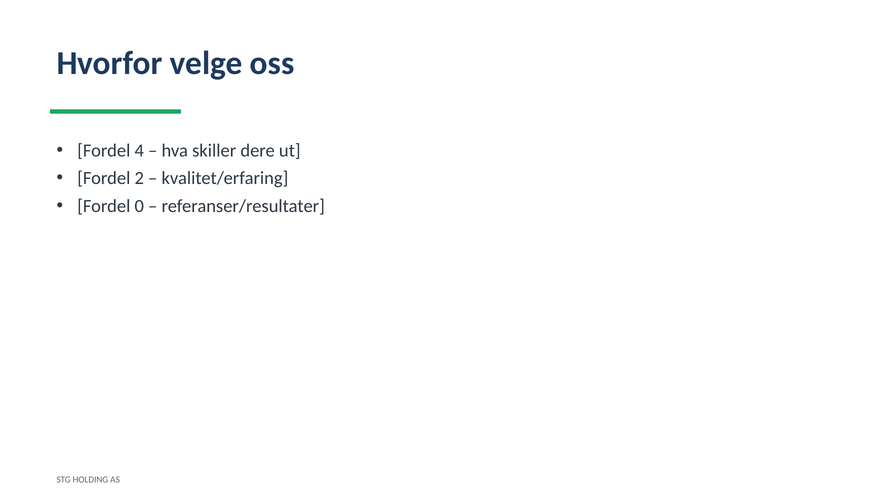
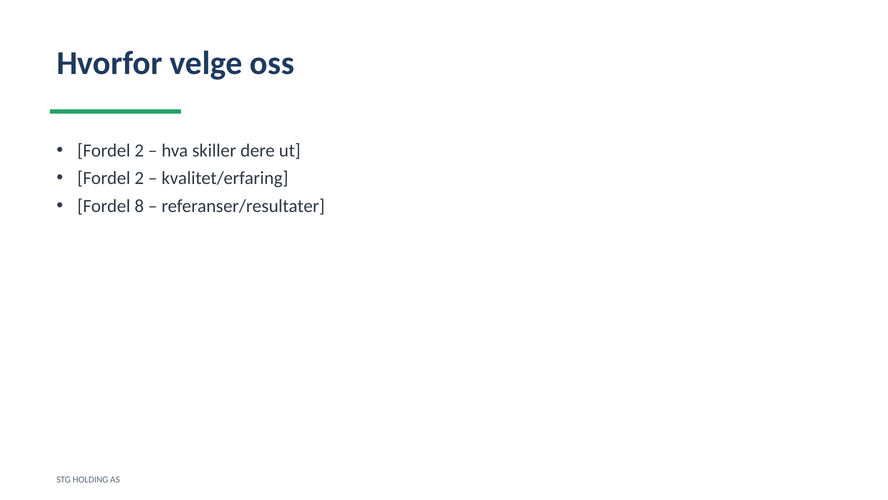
4: 4 -> 2 (139, 150)
0: 0 -> 8 (139, 206)
